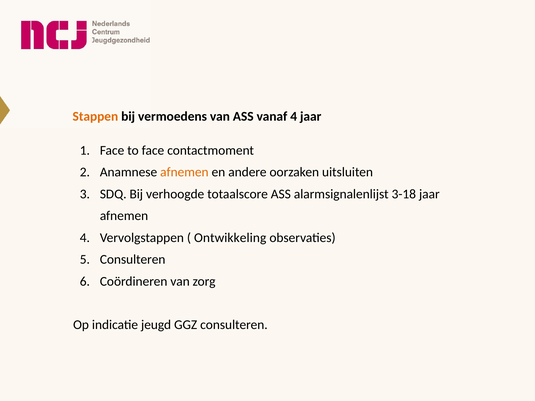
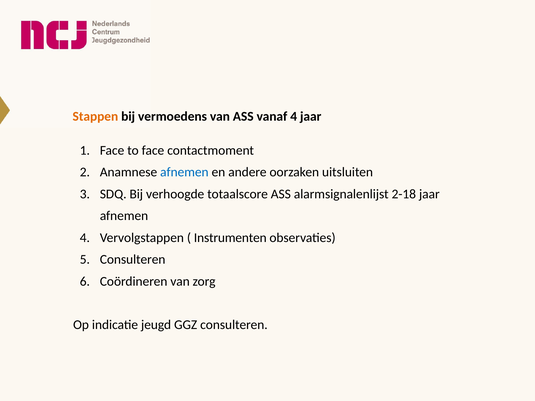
afnemen colour: orange -> blue (184, 172)
3-18: 3-18 -> 2-18 (404, 194)
Ontwikkeling: Ontwikkeling -> Instrumenten (230, 238)
